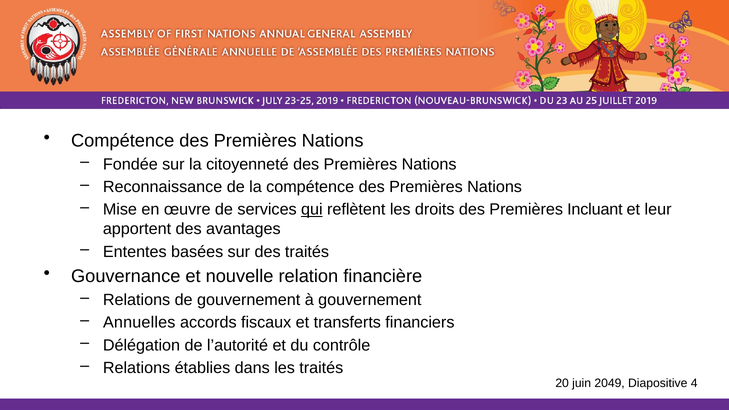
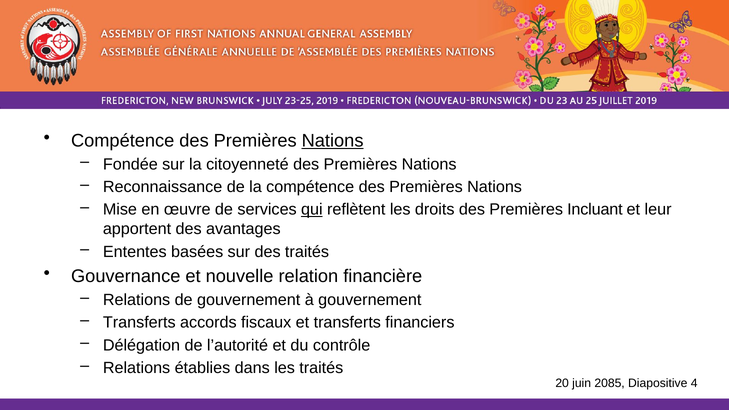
Nations underline: none -> present (333, 141)
Annuelles: Annuelles -> Transferts (139, 323)
2049: 2049 -> 2085 (610, 383)
